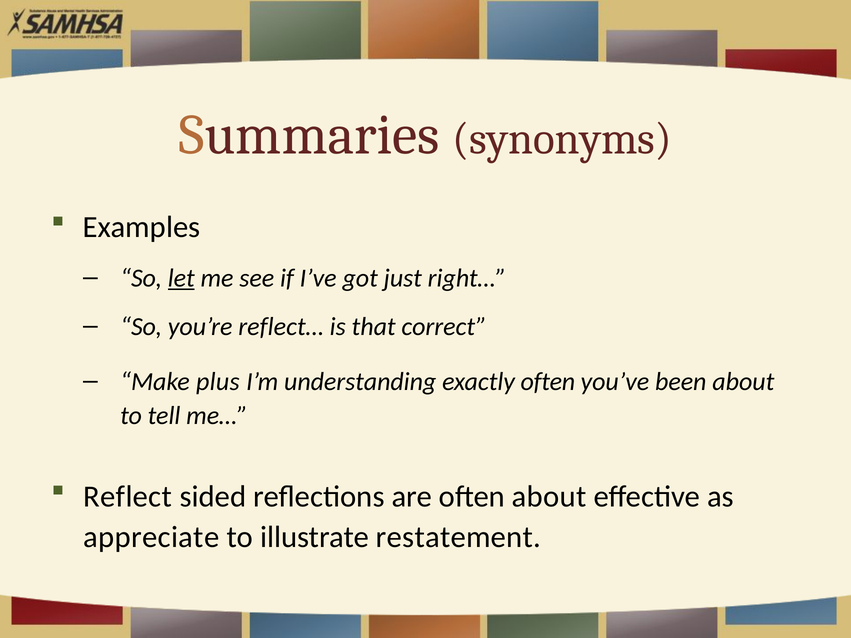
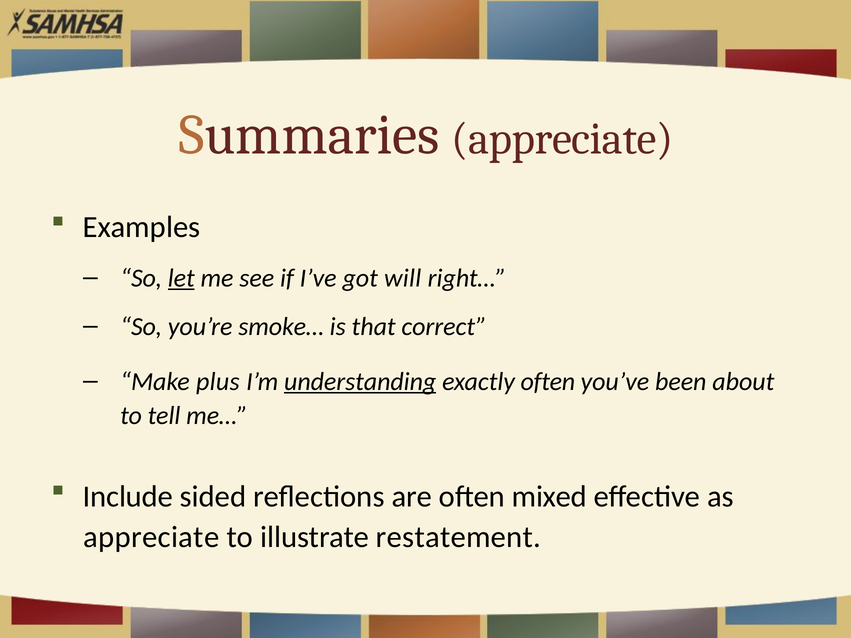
Summaries synonyms: synonyms -> appreciate (562, 139)
just: just -> will (403, 278)
reflect…: reflect… -> smoke… (281, 327)
understanding underline: none -> present (360, 382)
Reflect: Reflect -> Include (128, 497)
often about: about -> mixed (549, 497)
